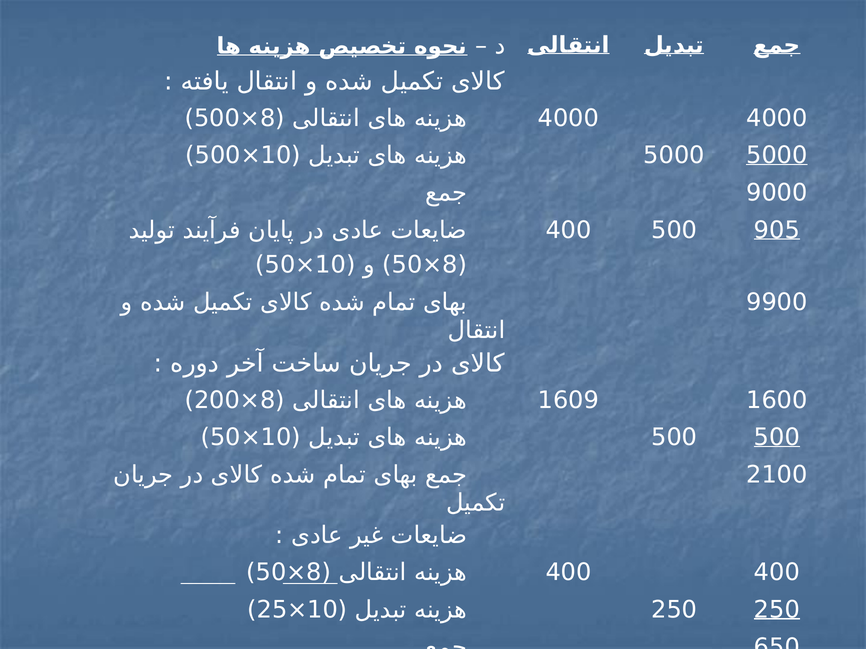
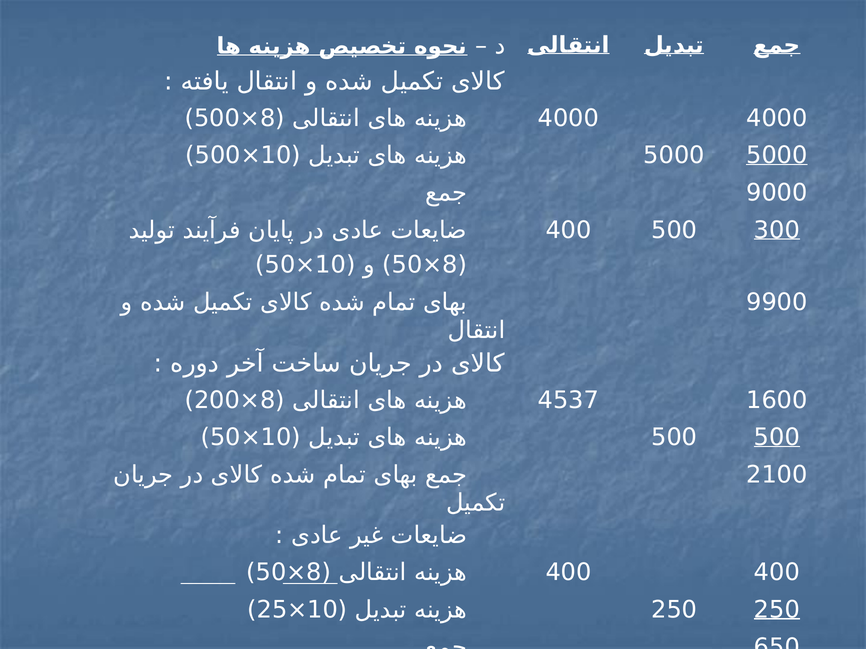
905: 905 -> 300 (777, 230)
1609: 1609 -> 4537 (568, 400)
